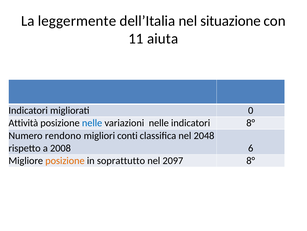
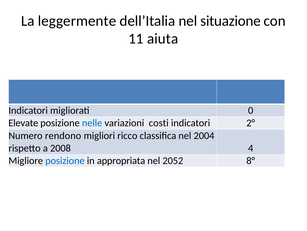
Attività: Attività -> Elevate (23, 123)
variazioni nelle: nelle -> costi (159, 123)
indicatori 8°: 8° -> 2° (251, 123)
conti: conti -> ricco (127, 135)
2048: 2048 -> 2004 (204, 135)
6: 6 -> 4 (251, 148)
posizione colour: orange -> blue (65, 160)
soprattutto: soprattutto -> appropriata (121, 160)
2097: 2097 -> 2052 (173, 160)
